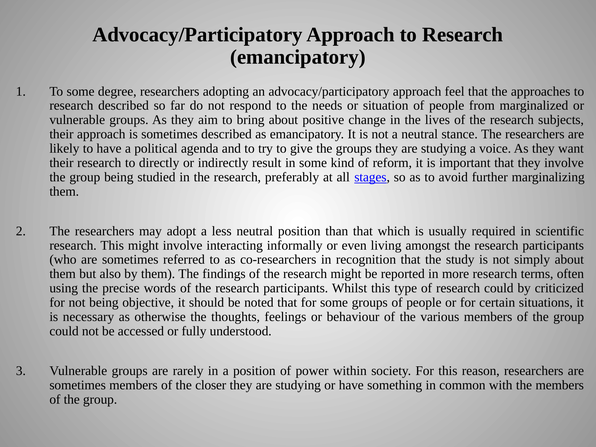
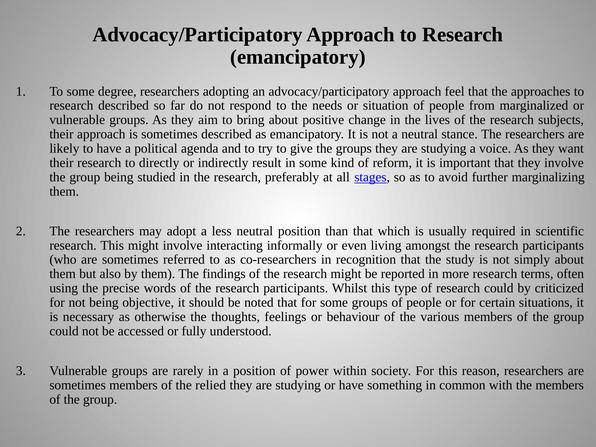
closer: closer -> relied (211, 385)
